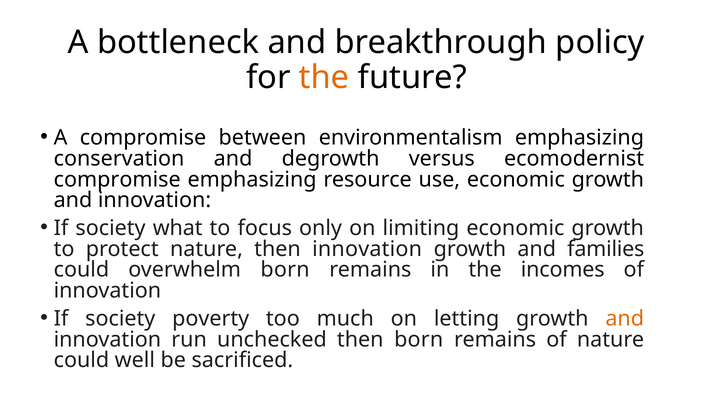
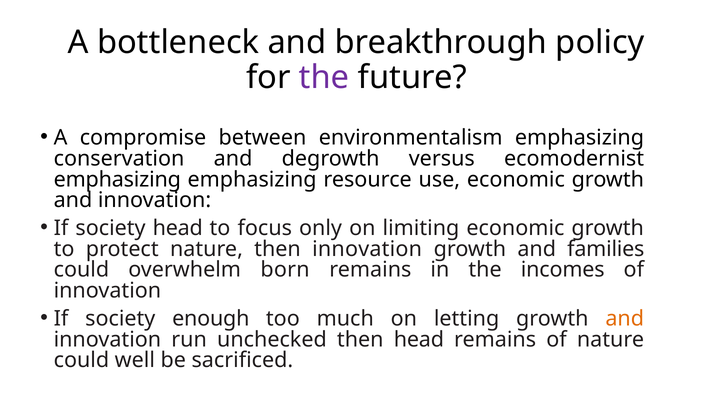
the colour: orange -> purple (324, 78)
compromise: compromise -> emphasizing (117, 179)
society what: what -> head (178, 228)
poverty: poverty -> enough (211, 318)
then born: born -> head (419, 339)
